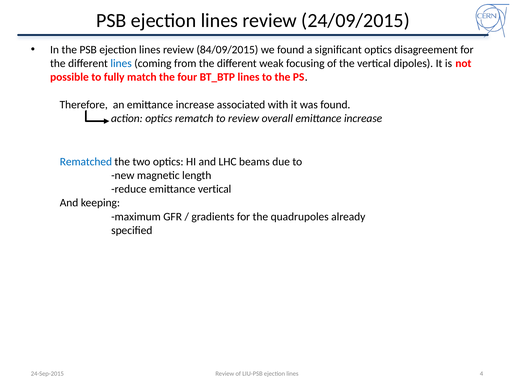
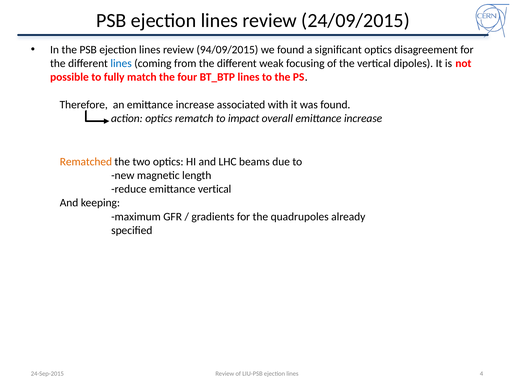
84/09/2015: 84/09/2015 -> 94/09/2015 (227, 50)
to review: review -> impact (244, 118)
Rematched colour: blue -> orange (86, 161)
